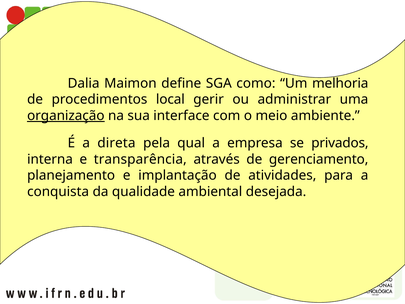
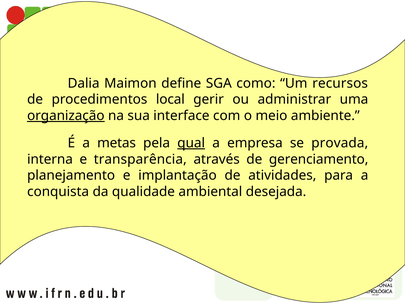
melhoria: melhoria -> recursos (340, 83)
direta: direta -> metas (117, 143)
qual underline: none -> present (191, 143)
privados: privados -> provada (340, 143)
